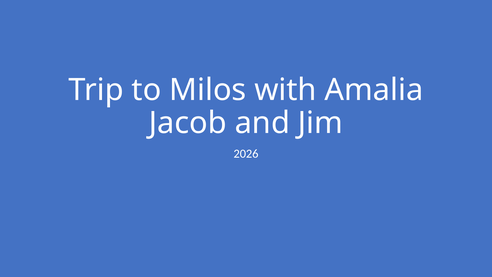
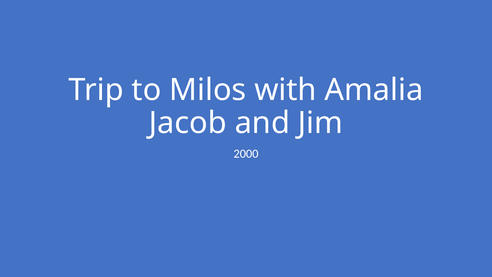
2026: 2026 -> 2000 (246, 154)
